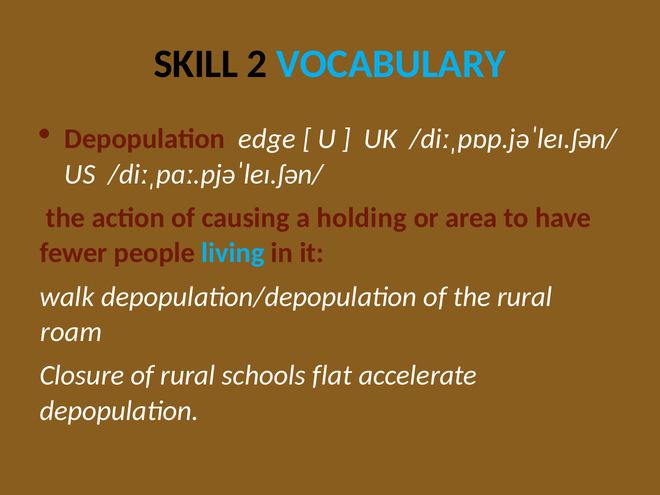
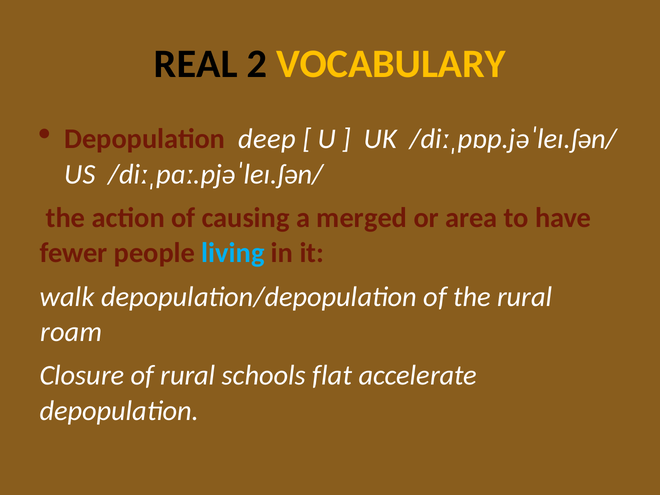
SKILL: SKILL -> REAL (196, 64)
VOCABULARY colour: light blue -> yellow (391, 64)
edge: edge -> deep (267, 139)
holding: holding -> merged (362, 218)
